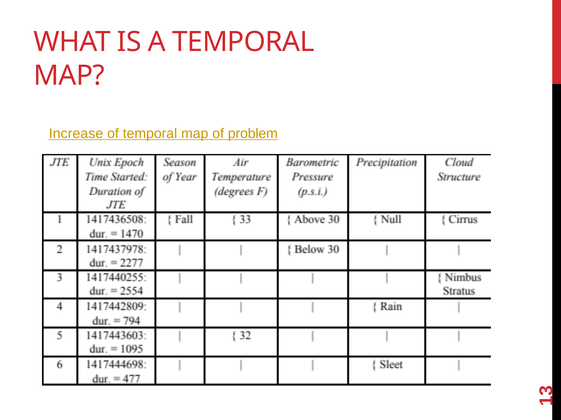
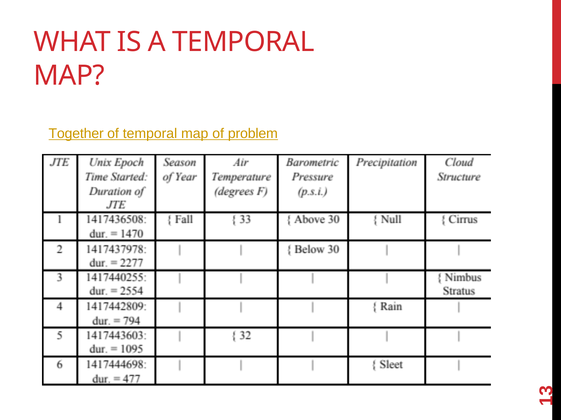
Increase: Increase -> Together (76, 134)
